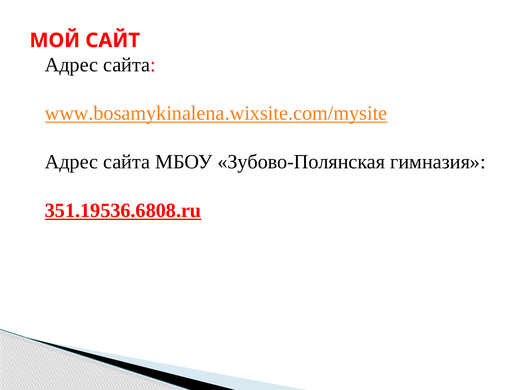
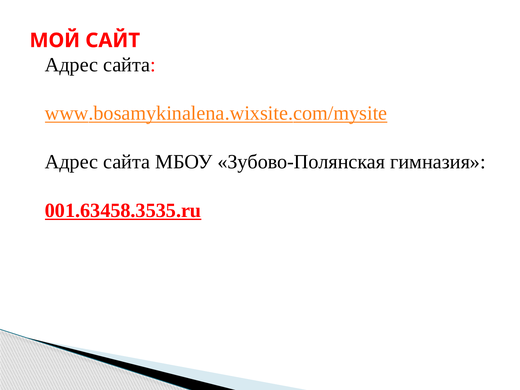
351.19536.6808.ru: 351.19536.6808.ru -> 001.63458.3535.ru (123, 210)
